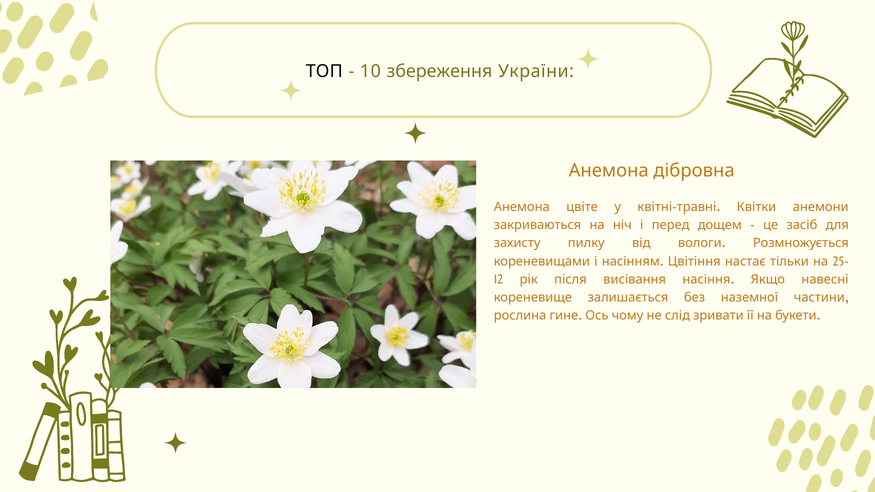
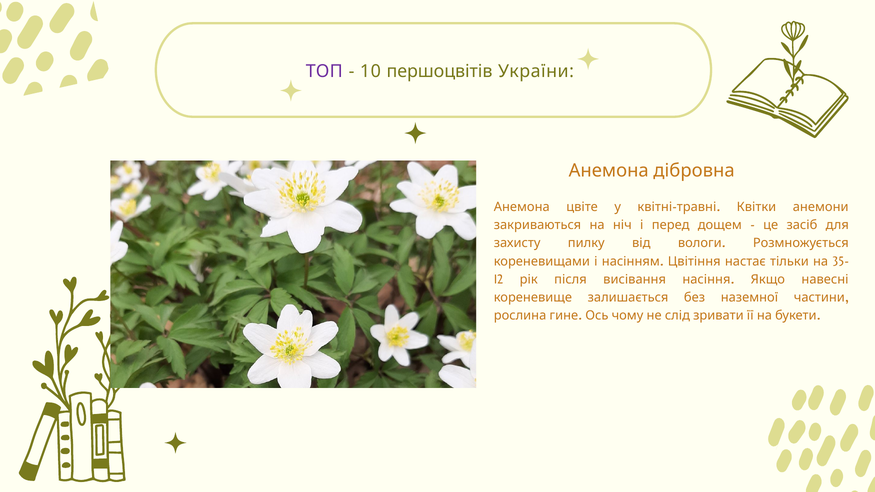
ТОП colour: black -> purple (324, 71)
збереження: збереження -> першоцвітів (440, 71)
25: 25 -> 35 (838, 261)
